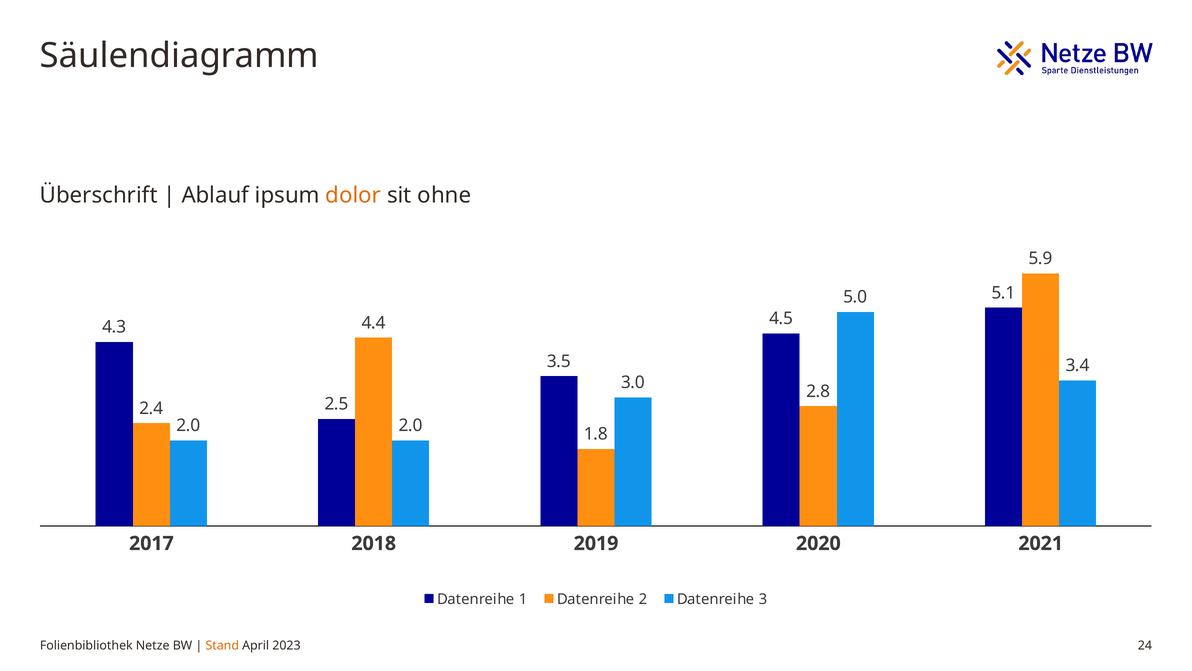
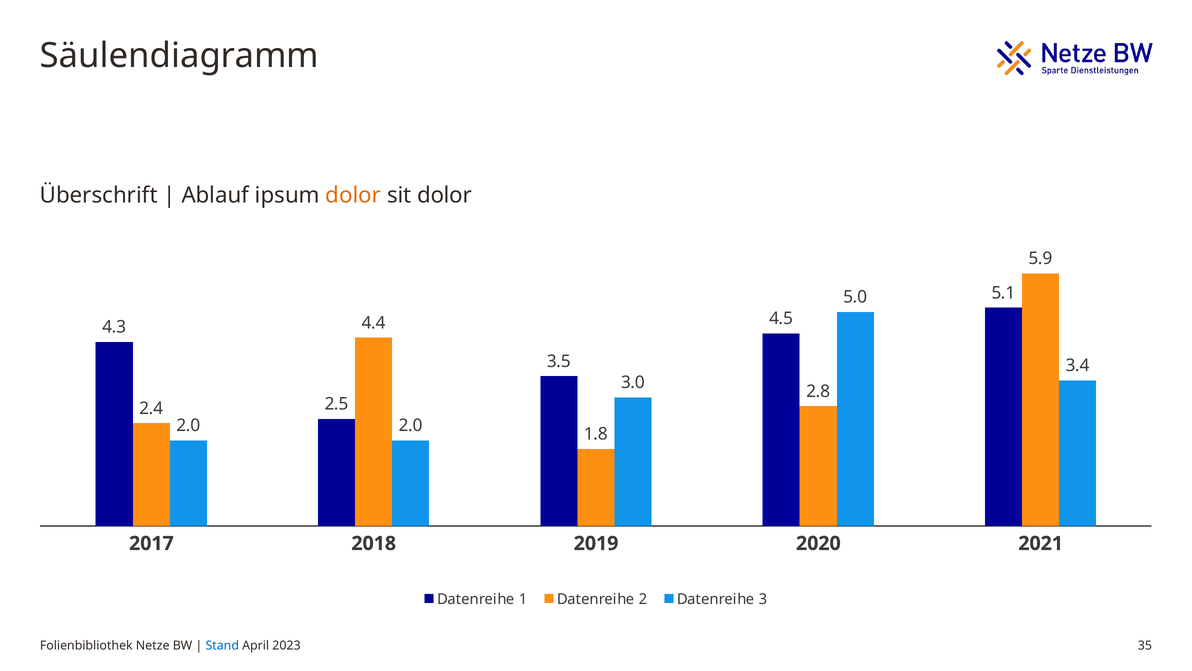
sit ohne: ohne -> dolor (445, 195)
Stand colour: orange -> blue (222, 645)
24: 24 -> 35 (1145, 645)
